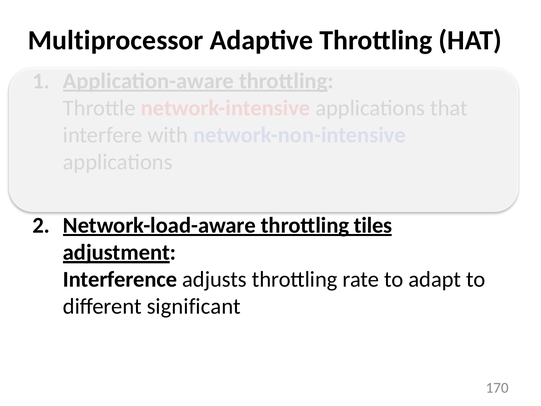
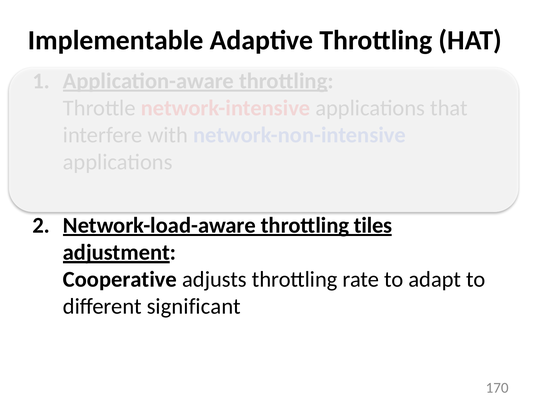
Multiprocessor: Multiprocessor -> Implementable (116, 40)
Interference: Interference -> Cooperative (120, 279)
